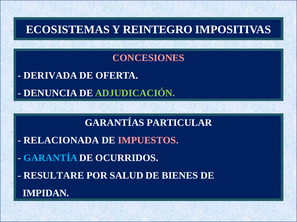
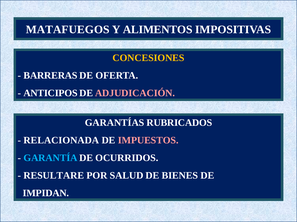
ECOSISTEMAS: ECOSISTEMAS -> MATAFUEGOS (68, 30)
REINTEGRO: REINTEGRO -> ALIMENTOS (158, 30)
CONCESIONES colour: pink -> yellow (148, 58)
DERIVADA: DERIVADA -> BARRERAS (50, 76)
DENUNCIA: DENUNCIA -> ANTICIPOS (51, 93)
ADJUDICACIÓN colour: light green -> pink (135, 93)
PARTICULAR: PARTICULAR -> RUBRICADOS (179, 123)
